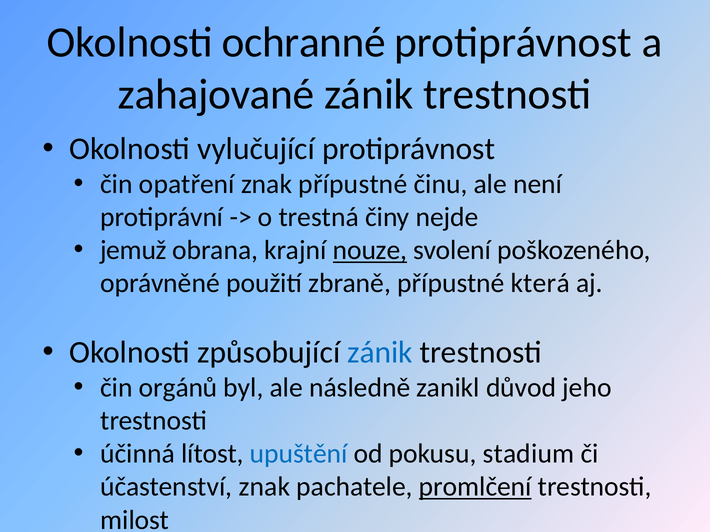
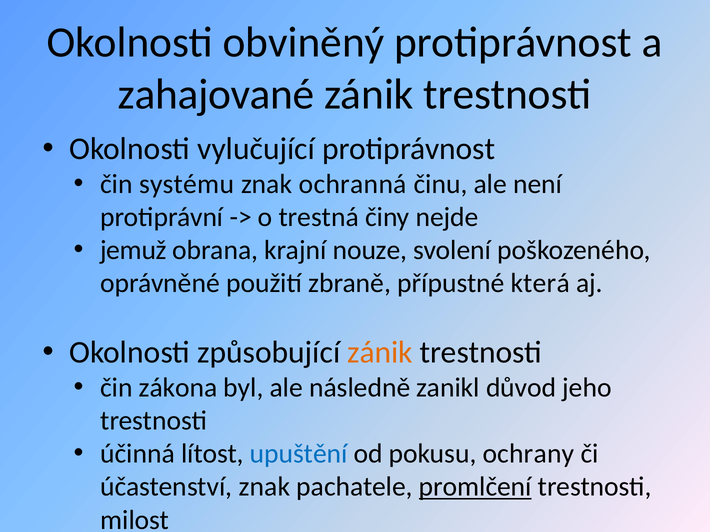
ochranné: ochranné -> obviněný (304, 43)
opatření: opatření -> systému (187, 184)
znak přípustné: přípustné -> ochranná (353, 184)
nouze underline: present -> none (370, 250)
zánik colour: blue -> orange (380, 353)
orgánů: orgánů -> zákona (178, 388)
stadium: stadium -> ochrany (529, 454)
